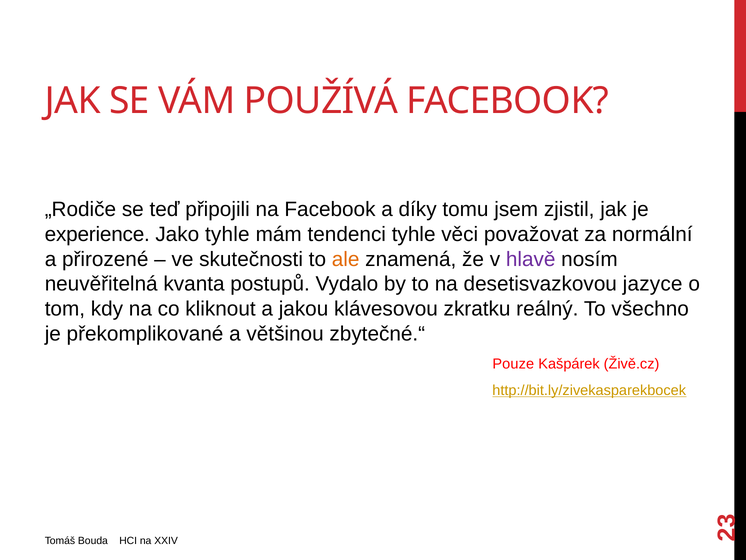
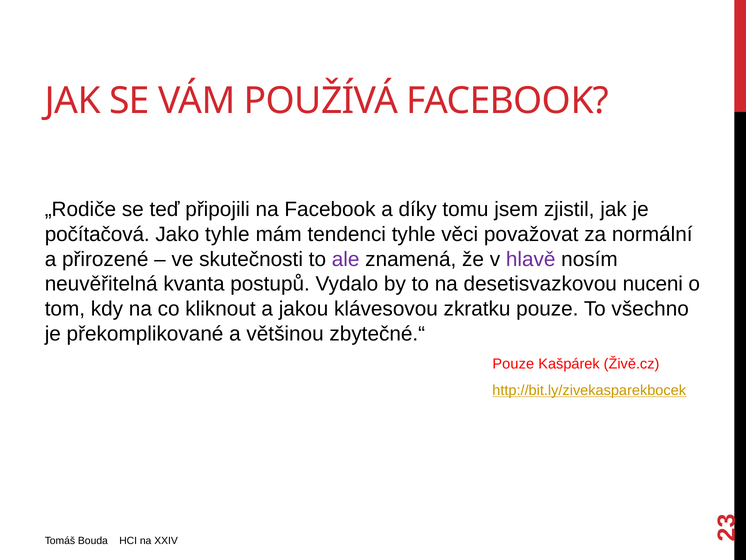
experience: experience -> počítačová (97, 234)
ale colour: orange -> purple (346, 259)
jazyce: jazyce -> nuceni (653, 284)
zkratku reálný: reálný -> pouze (547, 309)
